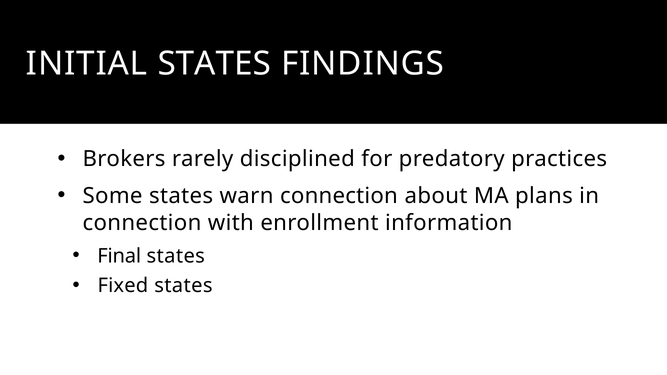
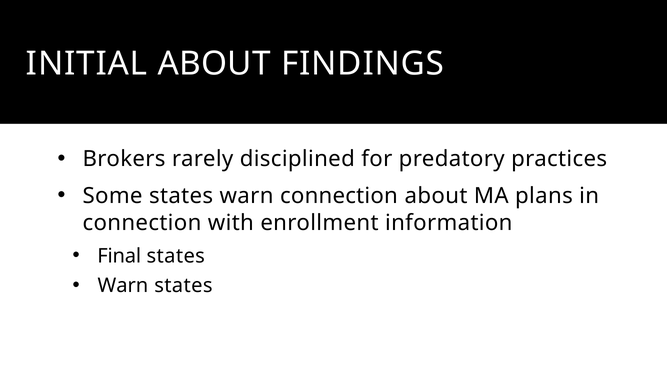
INITIAL STATES: STATES -> ABOUT (214, 64)
Fixed: Fixed -> Warn (123, 286)
